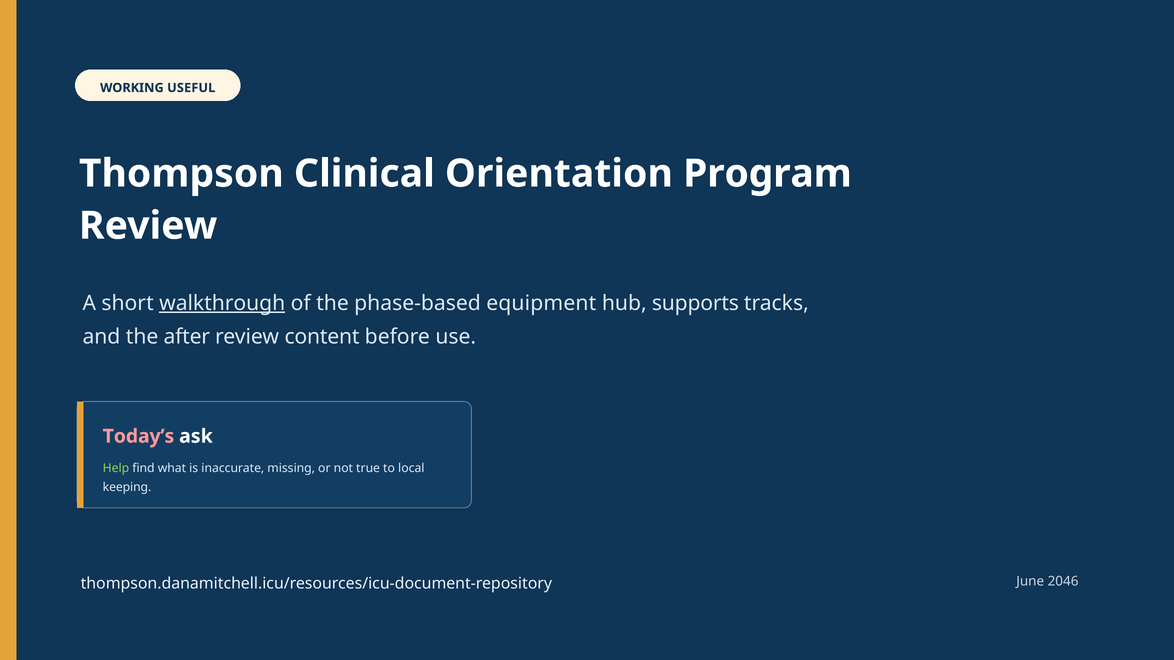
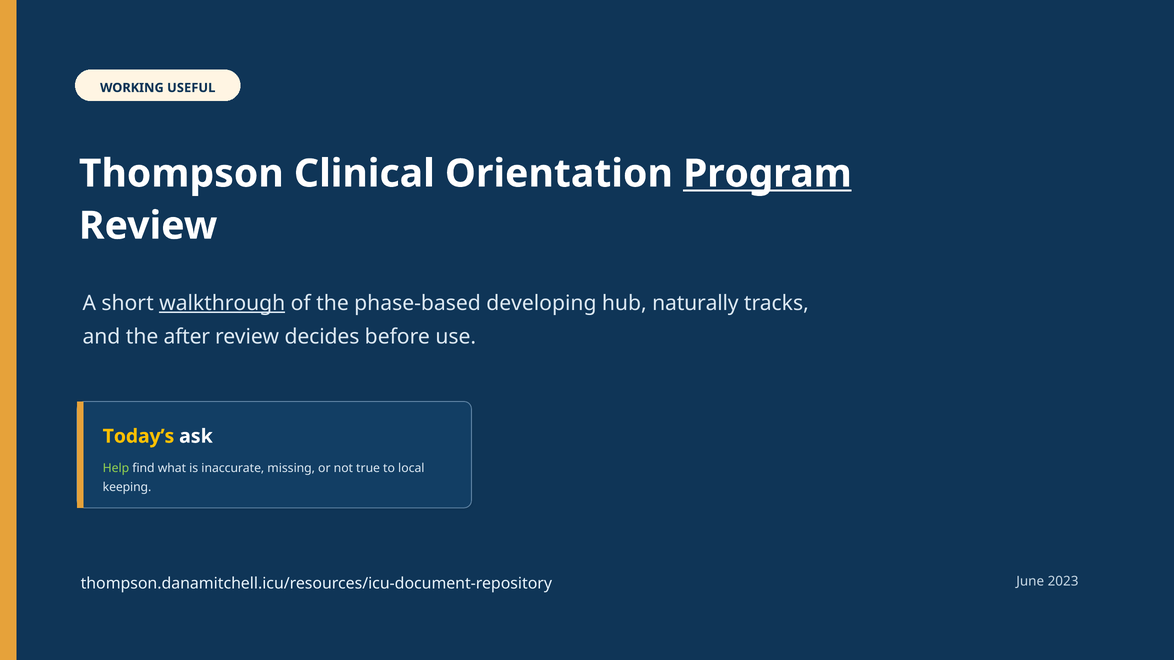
Program underline: none -> present (767, 174)
equipment: equipment -> developing (541, 303)
supports: supports -> naturally (695, 303)
content: content -> decides (322, 337)
Today’s colour: pink -> yellow (139, 437)
2046: 2046 -> 2023 (1063, 582)
